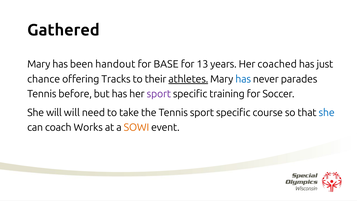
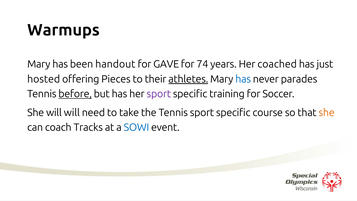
Gathered: Gathered -> Warmups (63, 30)
BASE: BASE -> GAVE (166, 64)
13: 13 -> 74 (202, 64)
chance: chance -> hosted (44, 79)
Tracks: Tracks -> Pieces (116, 79)
before underline: none -> present (75, 94)
she colour: blue -> orange (327, 112)
Works: Works -> Tracks (88, 127)
SOWI colour: orange -> blue (136, 127)
